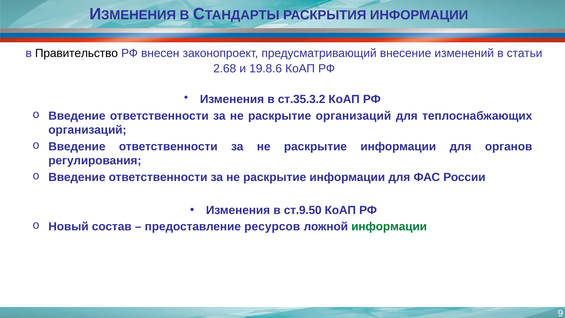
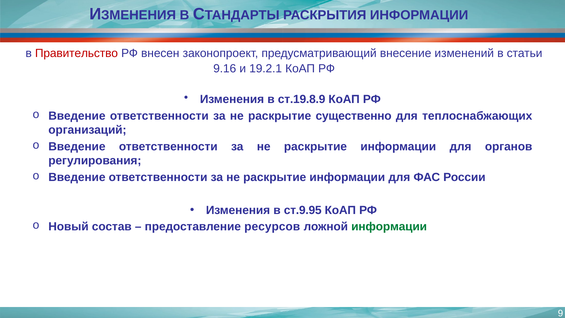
Правительство colour: black -> red (77, 53)
2.68: 2.68 -> 9.16 (225, 69)
19.8.6: 19.8.6 -> 19.2.1 (266, 69)
ст.35.3.2: ст.35.3.2 -> ст.19.8.9 (302, 99)
раскрытие организаций: организаций -> существенно (354, 116)
ст.9.50: ст.9.50 -> ст.9.95 (303, 210)
